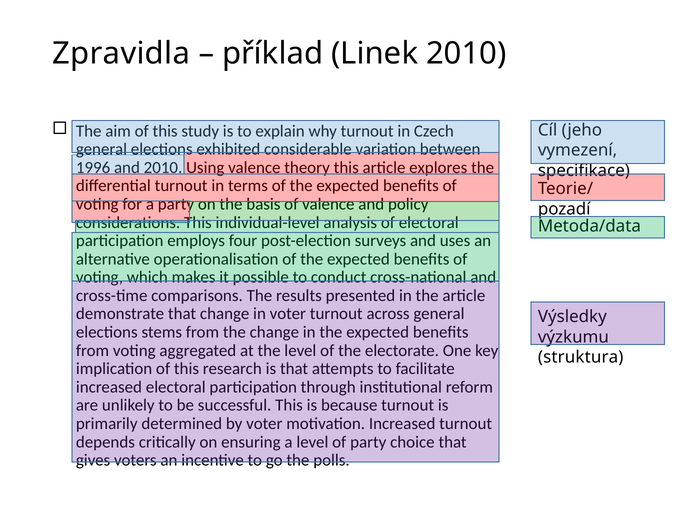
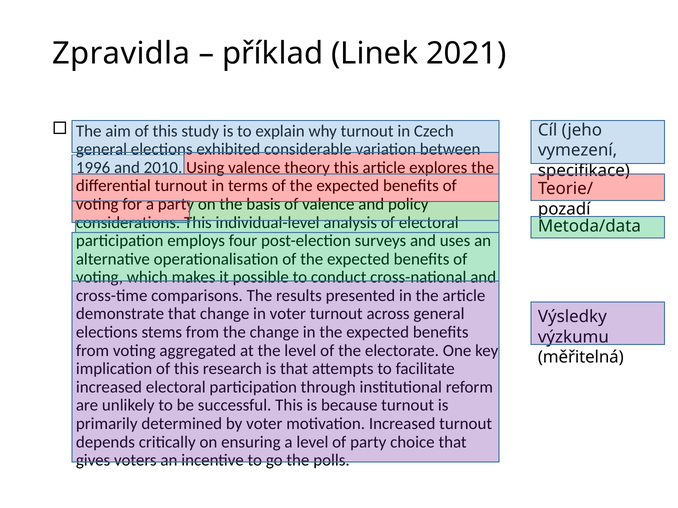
Linek 2010: 2010 -> 2021 (466, 53)
struktura: struktura -> měřitelná (581, 358)
